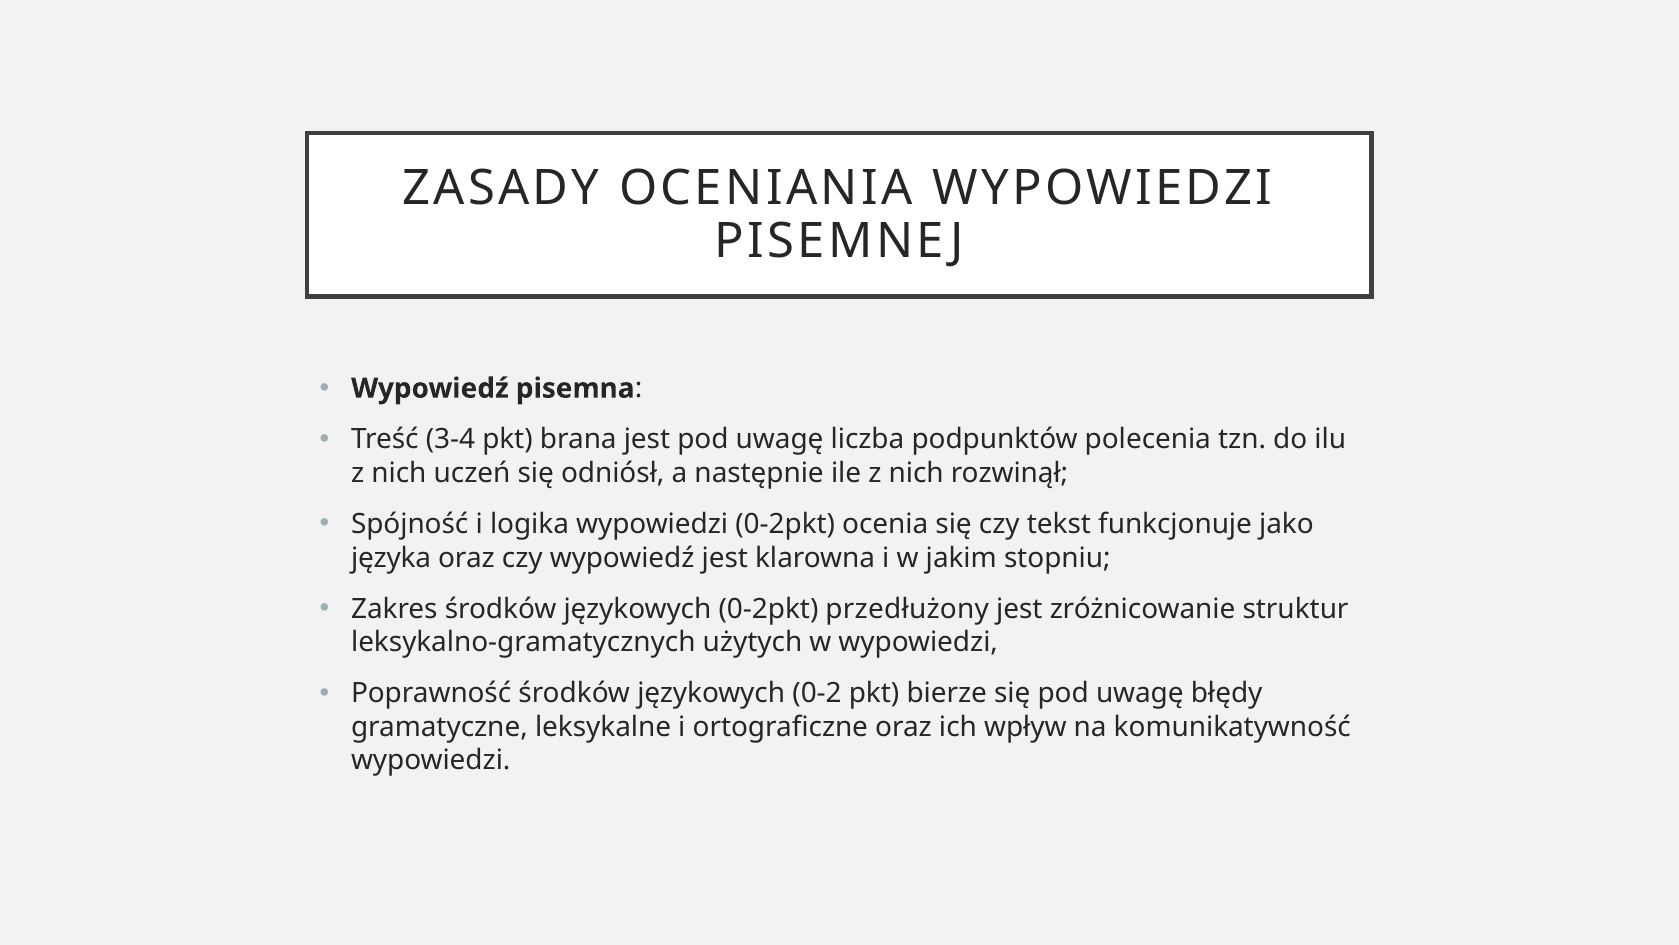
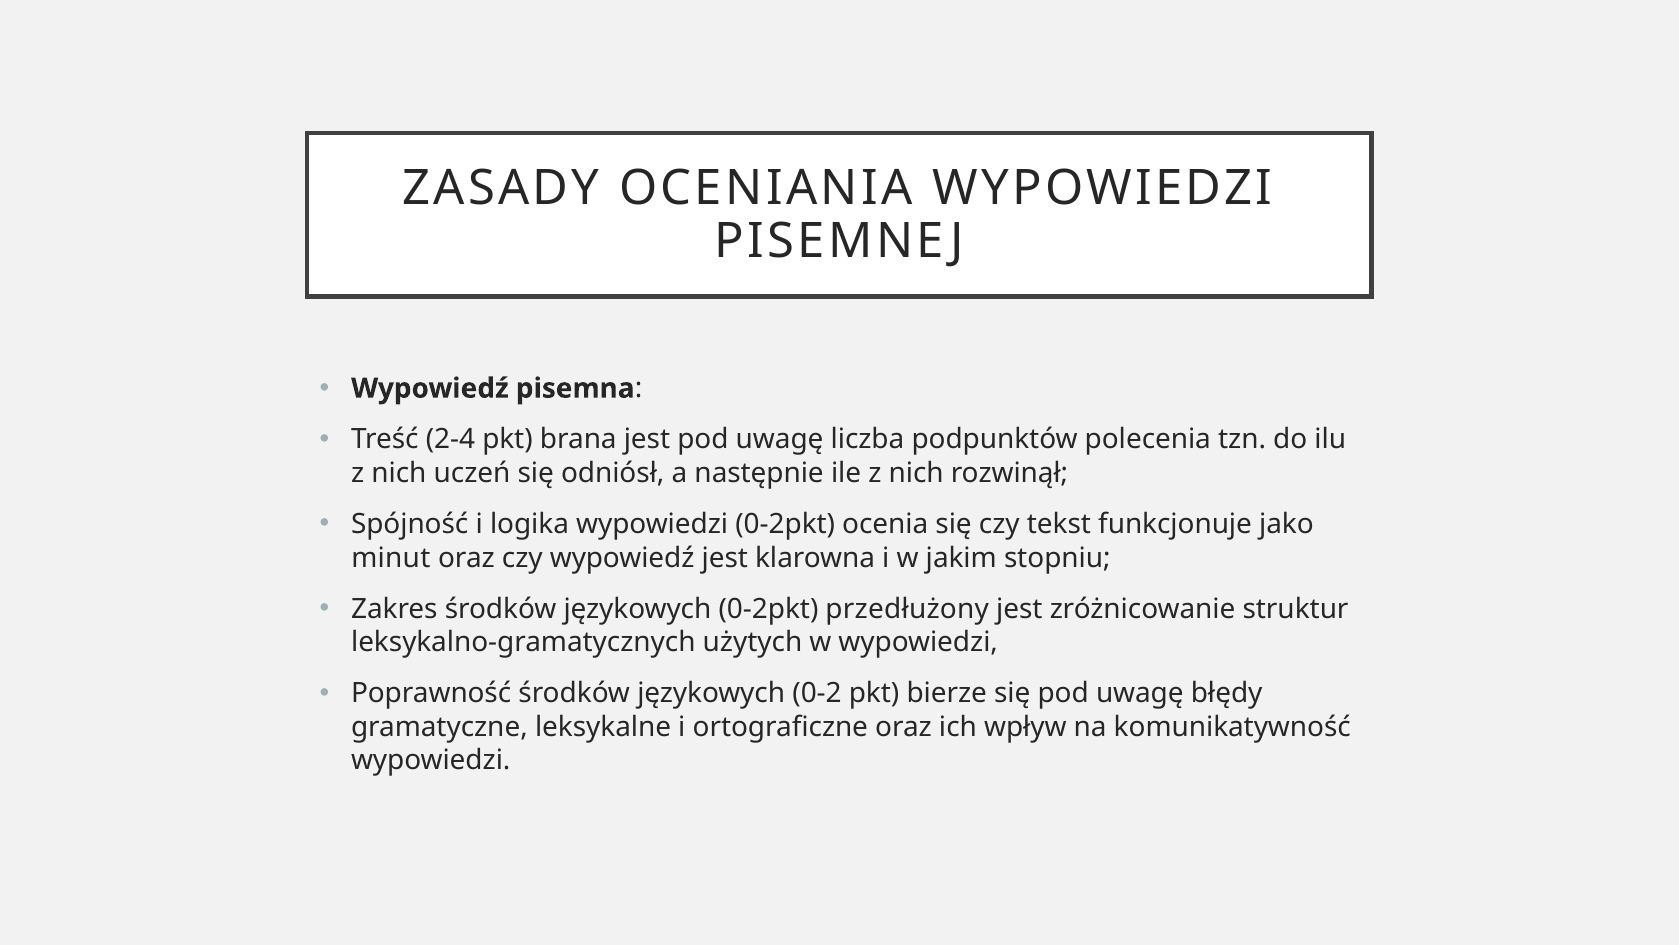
3-4: 3-4 -> 2-4 (450, 439)
języka: języka -> minut (391, 557)
